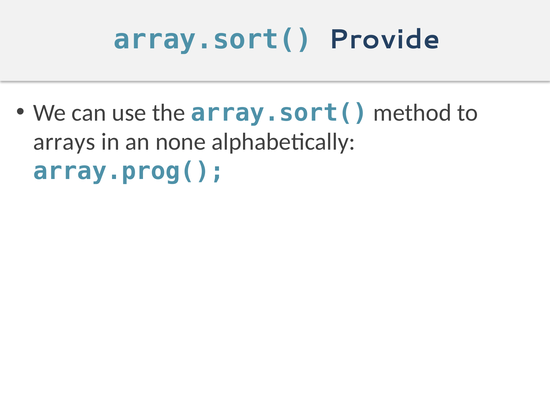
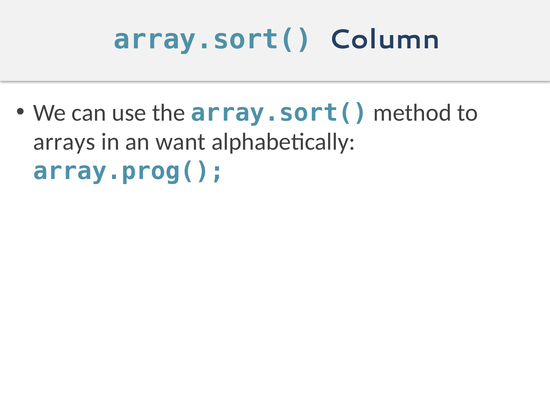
Provide: Provide -> Column (384, 39)
none: none -> want (181, 142)
